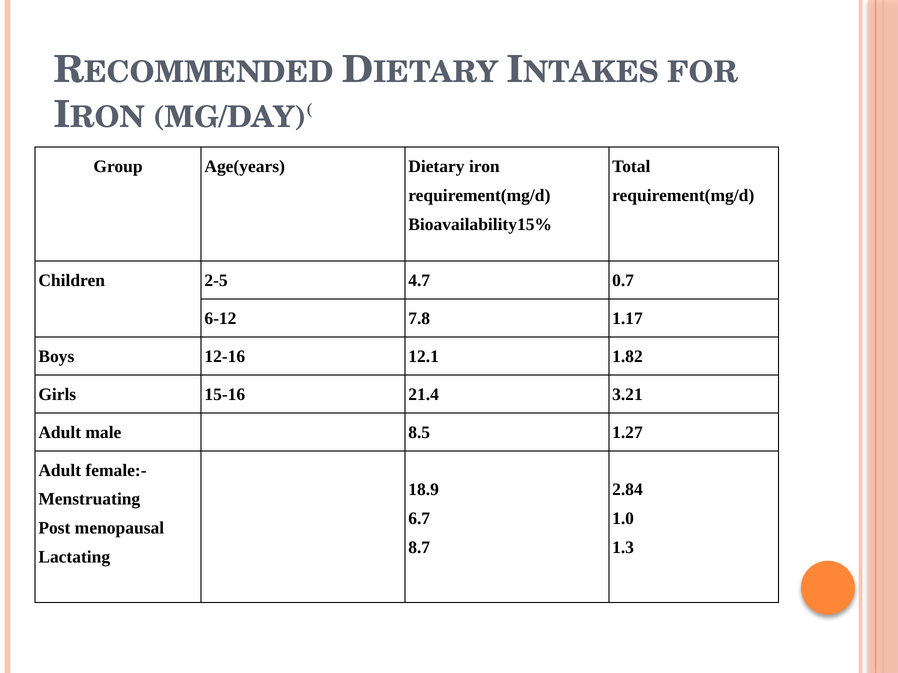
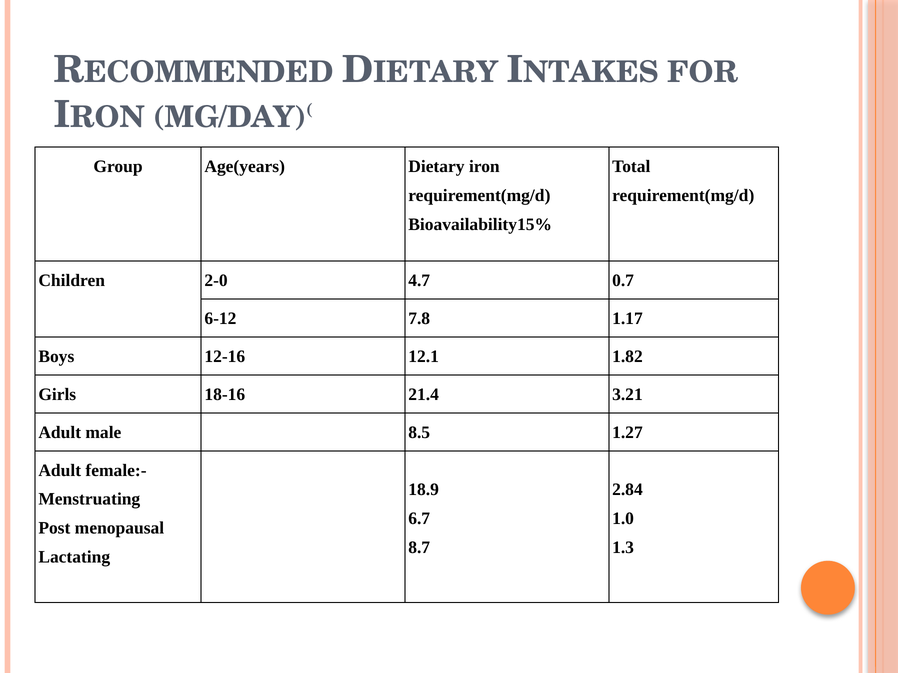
2-5: 2-5 -> 2-0 (216, 281)
15-16: 15-16 -> 18-16 (225, 395)
